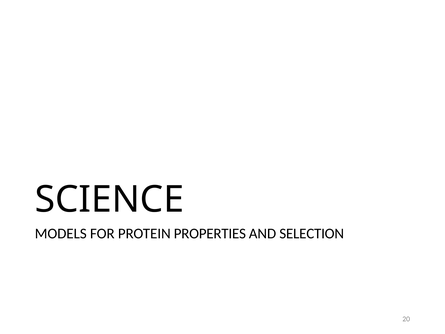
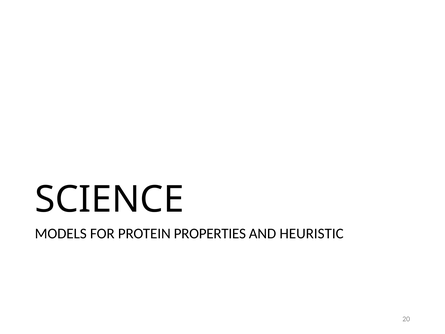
SELECTION: SELECTION -> HEURISTIC (312, 234)
